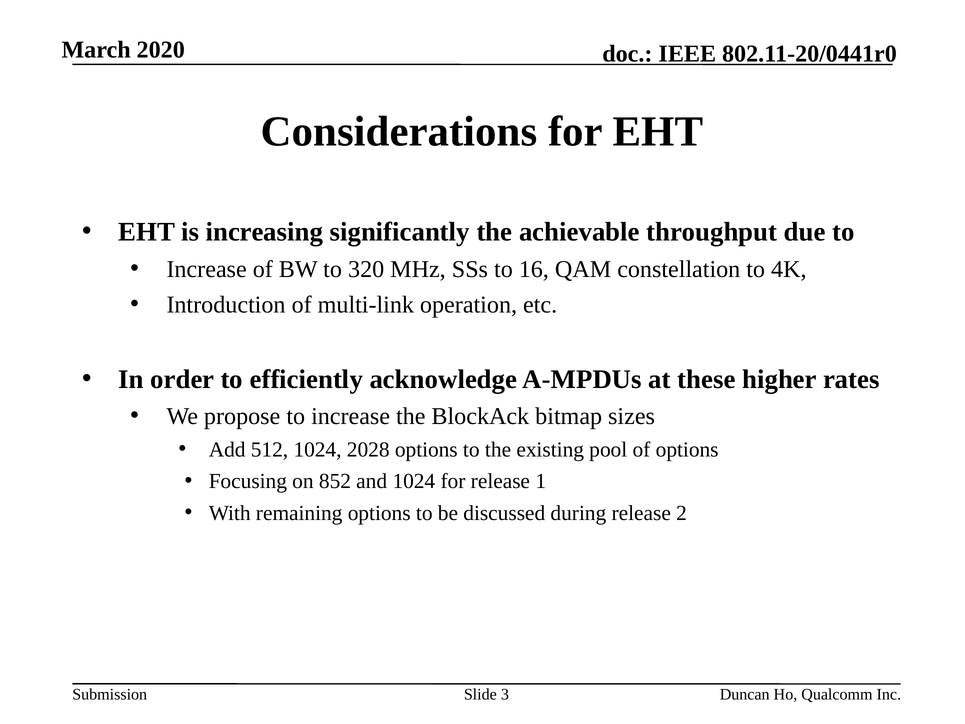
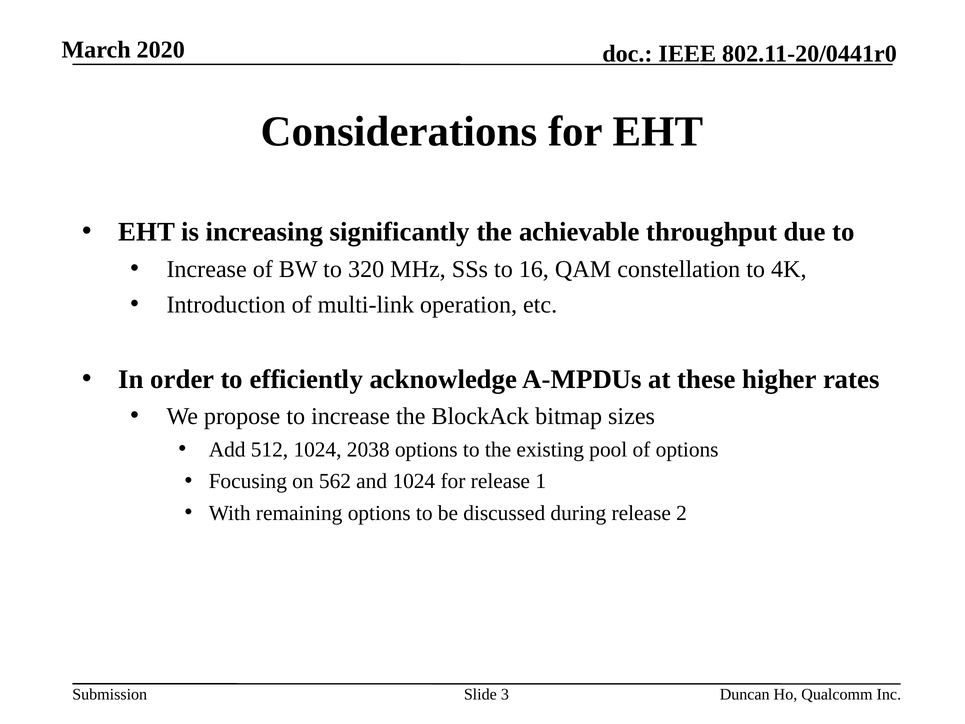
2028: 2028 -> 2038 (368, 449)
852: 852 -> 562 (335, 481)
